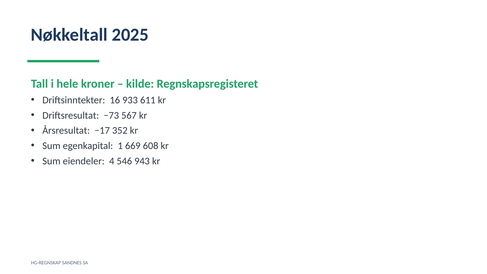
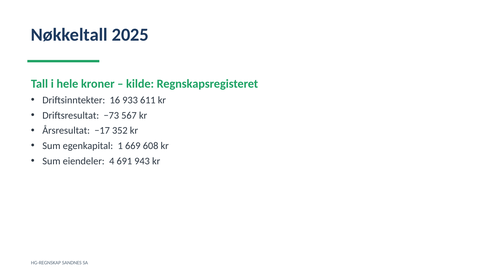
546: 546 -> 691 (124, 161)
